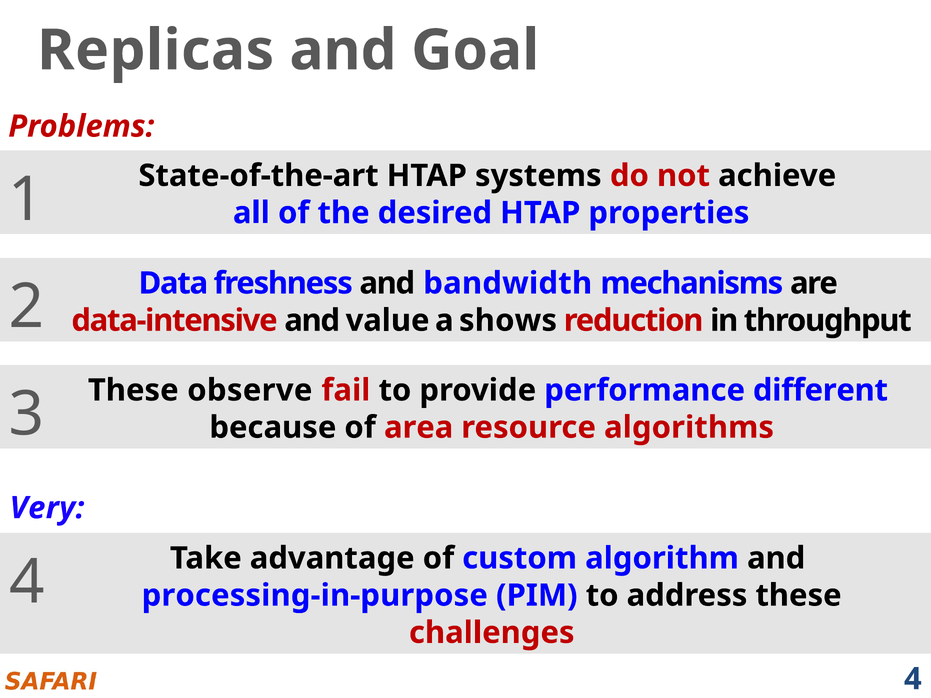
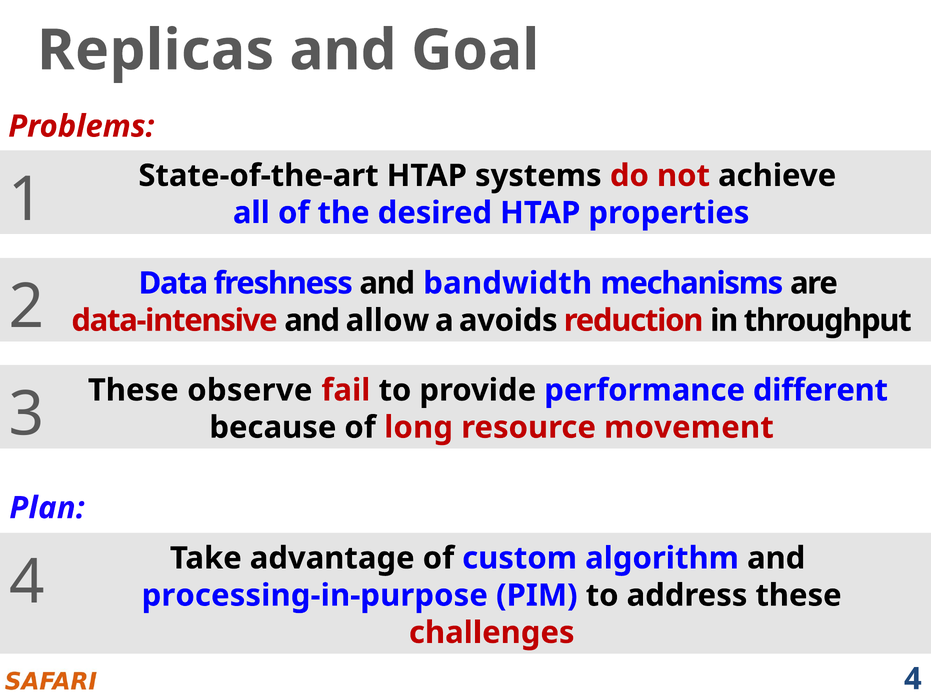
value: value -> allow (387, 321)
shows: shows -> avoids (508, 321)
area: area -> long (418, 428)
algorithms: algorithms -> movement (689, 428)
Very: Very -> Plan (47, 508)
